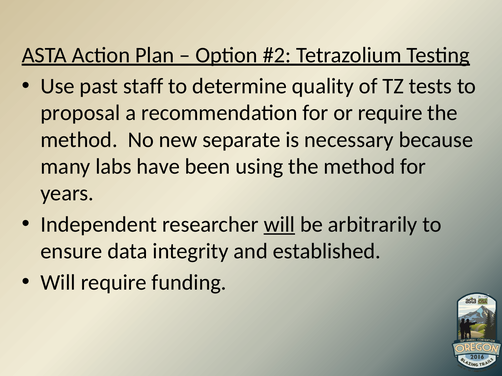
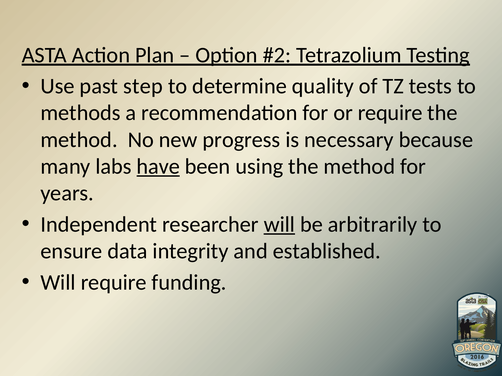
staff: staff -> step (143, 86)
proposal: proposal -> methods (80, 113)
separate: separate -> progress (242, 140)
have underline: none -> present (158, 167)
